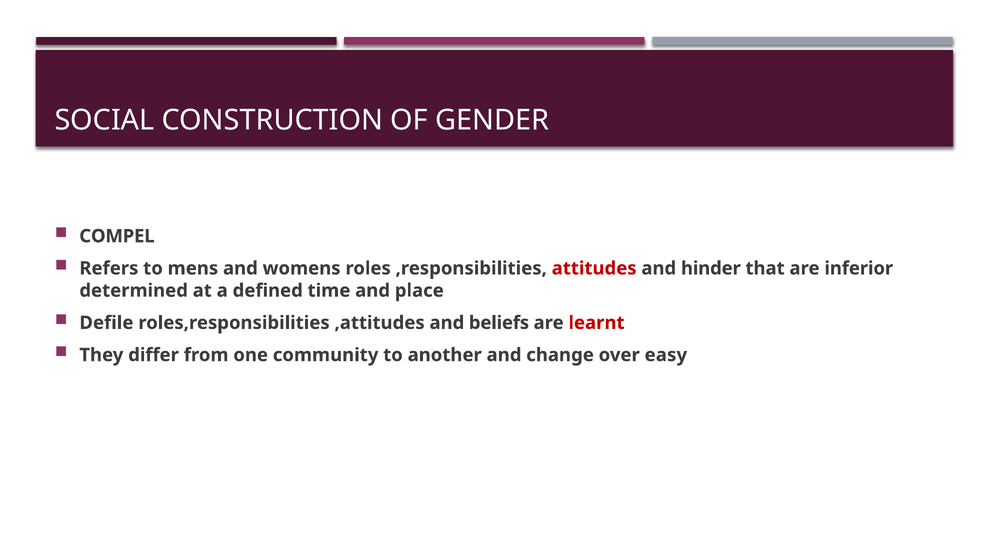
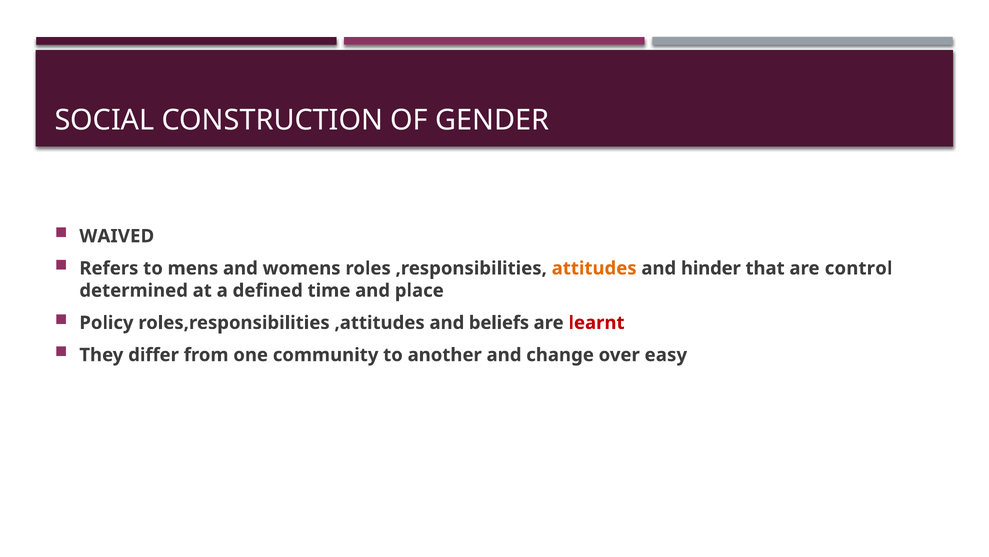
COMPEL: COMPEL -> WAIVED (117, 236)
attitudes colour: red -> orange (594, 268)
inferior: inferior -> control (859, 268)
Defile: Defile -> Policy (106, 322)
